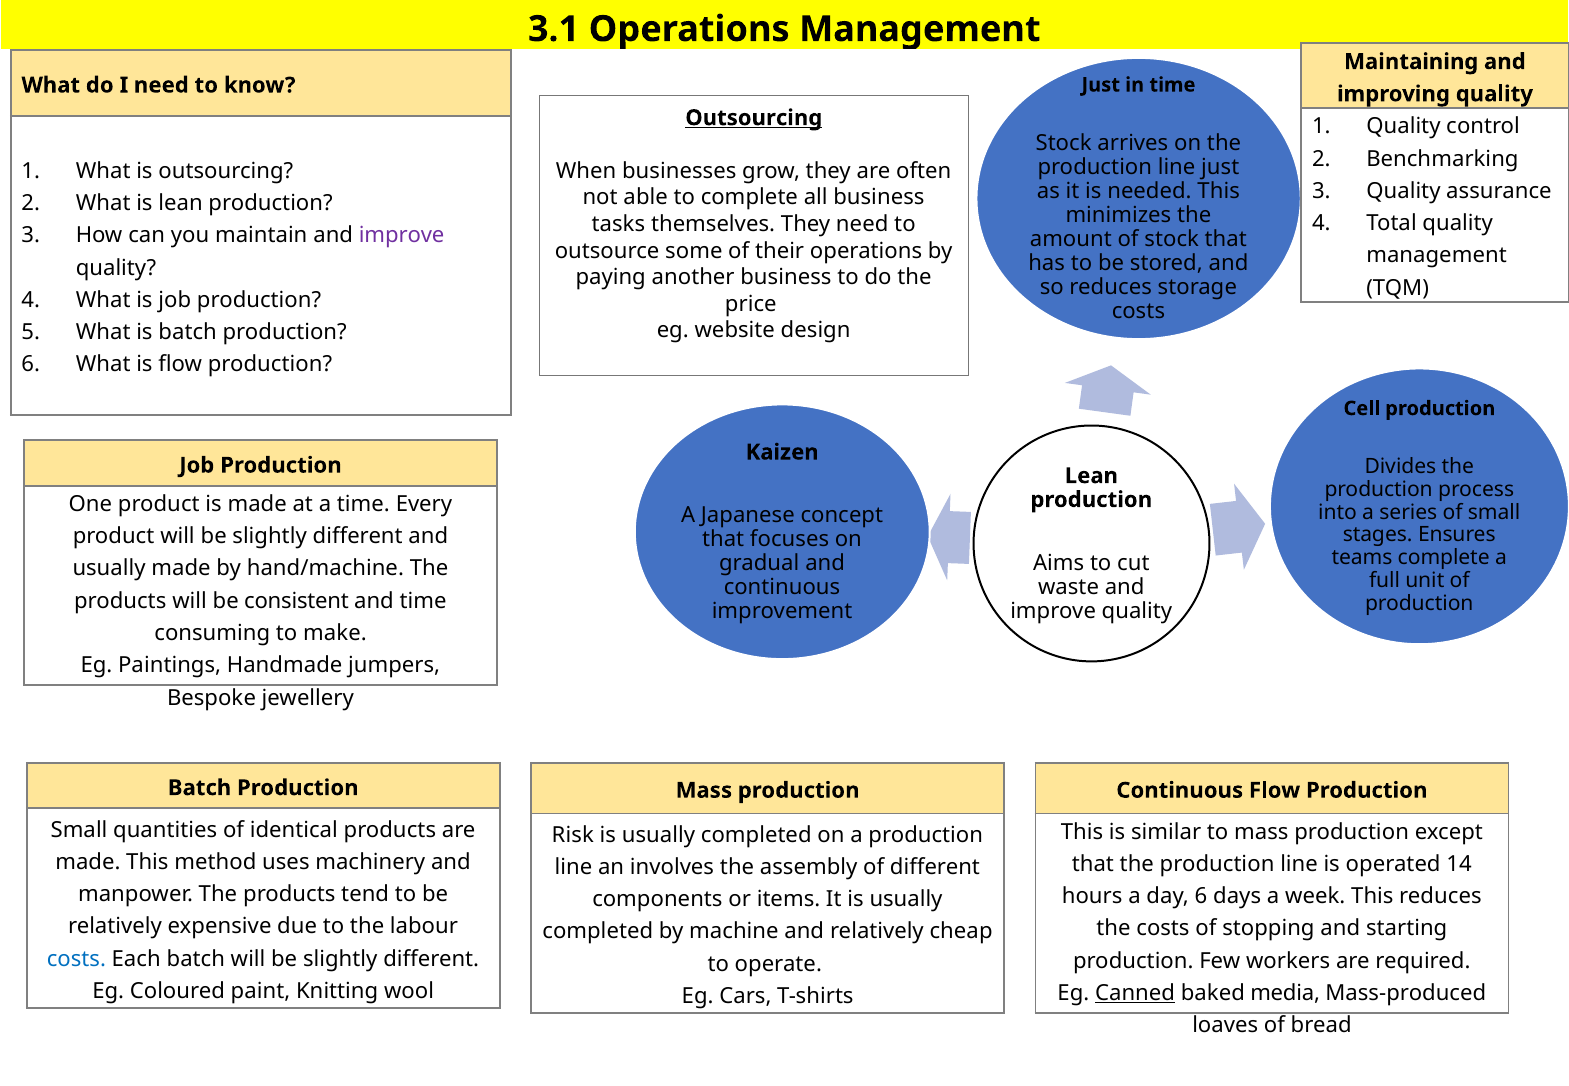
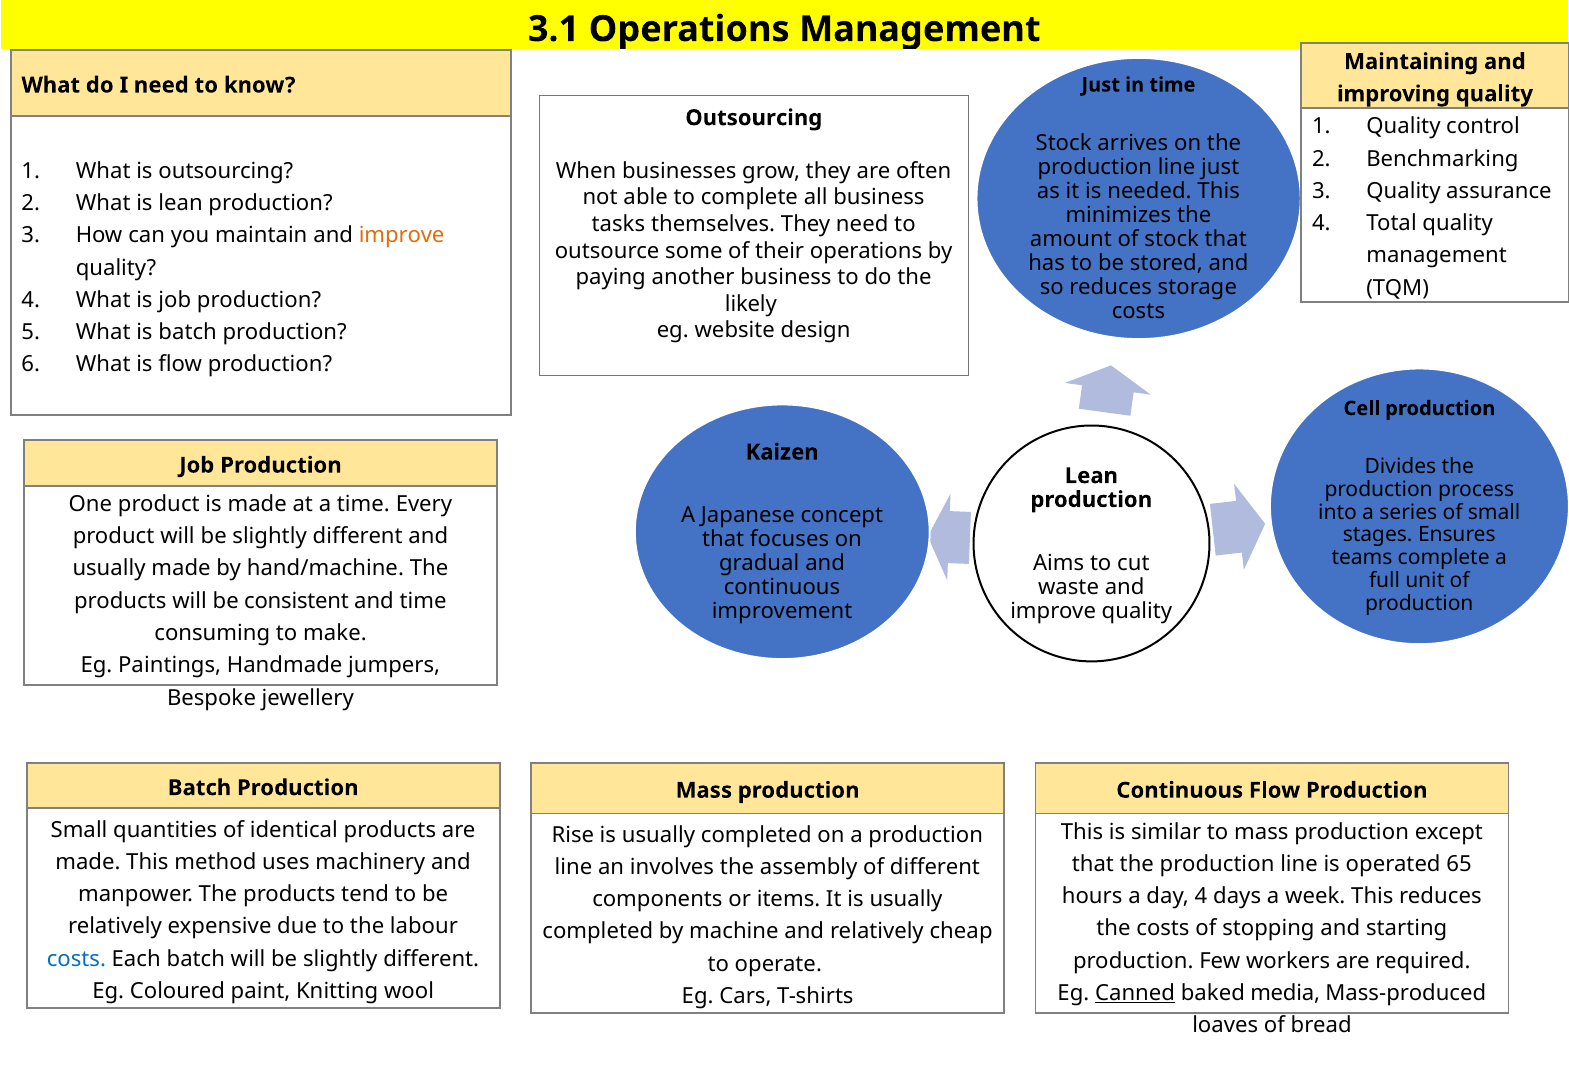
Outsourcing underline: present -> none (754, 118)
improve colour: purple -> orange (402, 236)
price: price -> likely (751, 304)
Risk: Risk -> Rise (573, 835)
14: 14 -> 65 (1459, 864)
day 6: 6 -> 4 (1201, 897)
